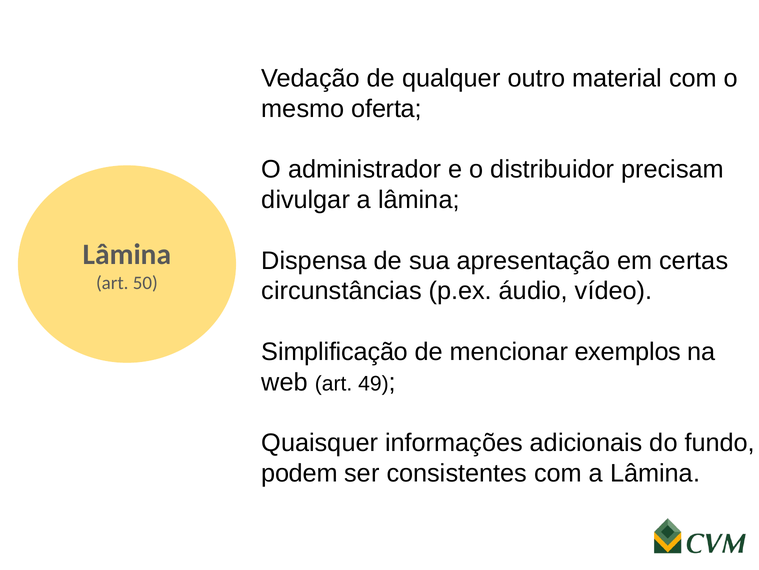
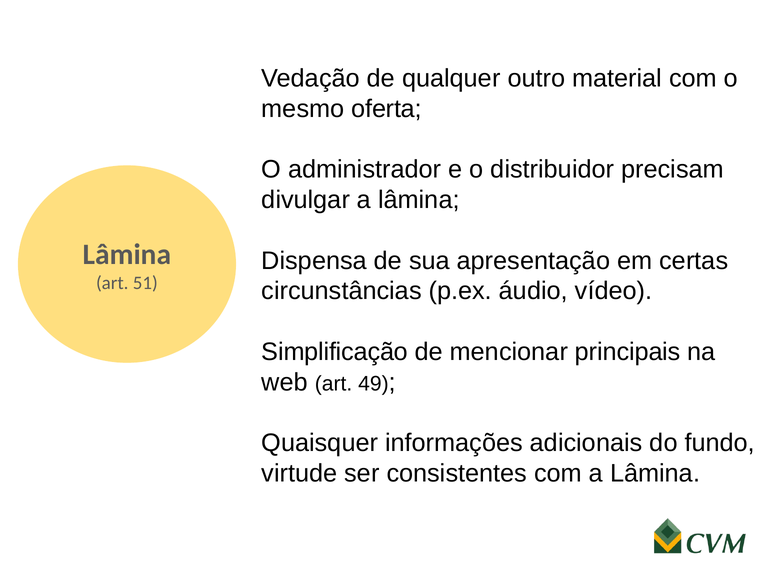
50: 50 -> 51 (145, 283)
exemplos: exemplos -> principais (628, 351)
podem: podem -> virtude (299, 473)
